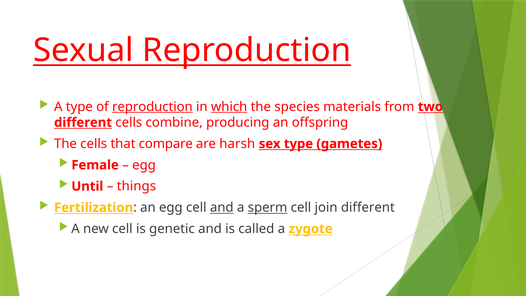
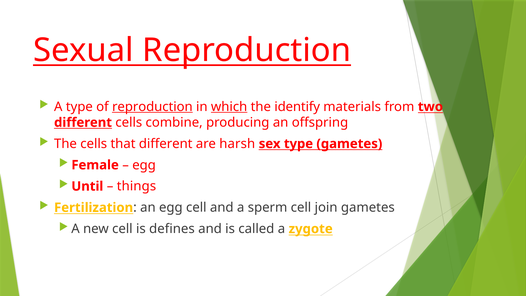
species: species -> identify (297, 107)
that compare: compare -> different (166, 144)
and underline: present -> none (222, 207)
sperm underline: present -> none (268, 207)
join different: different -> gametes (368, 207)
genetic: genetic -> defines (172, 229)
